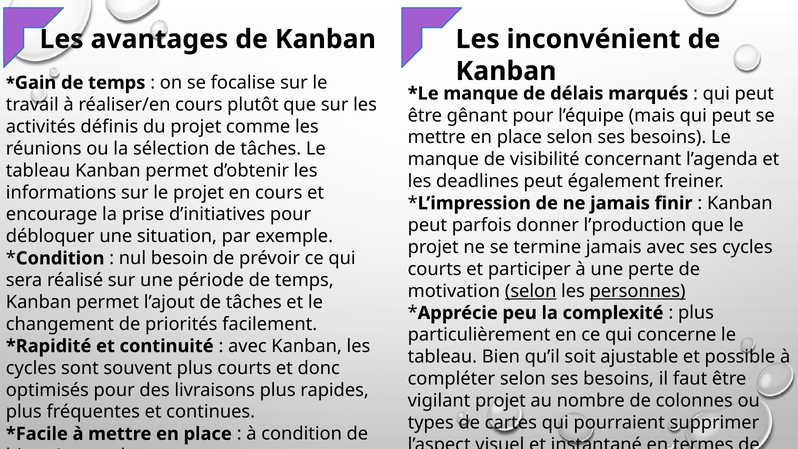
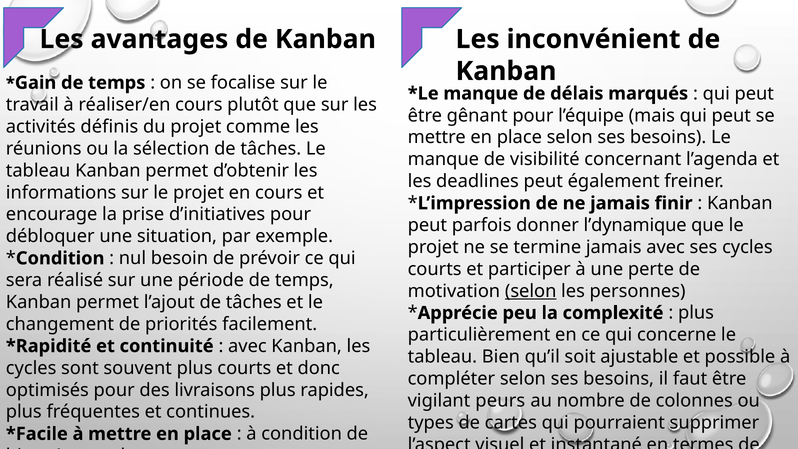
l’production: l’production -> l’dynamique (635, 225)
personnes underline: present -> none (638, 291)
vigilant projet: projet -> peurs (500, 401)
